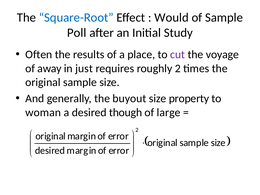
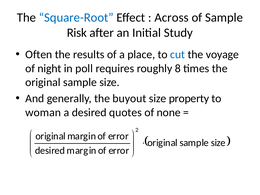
Would: Would -> Across (172, 18)
Poll: Poll -> Risk (77, 33)
cut colour: purple -> blue (178, 55)
away: away -> night (49, 68)
just: just -> poll (84, 68)
roughly 2: 2 -> 8 (178, 68)
though: though -> quotes (125, 112)
large: large -> none (169, 112)
